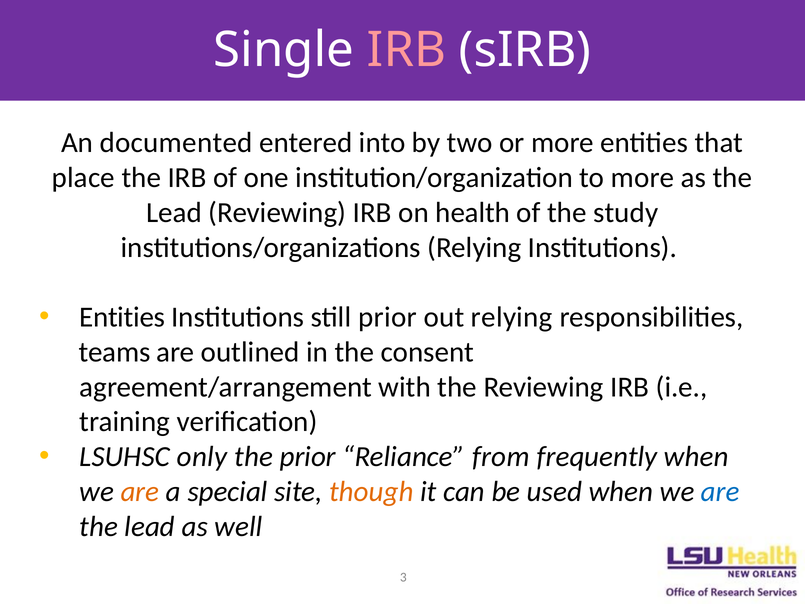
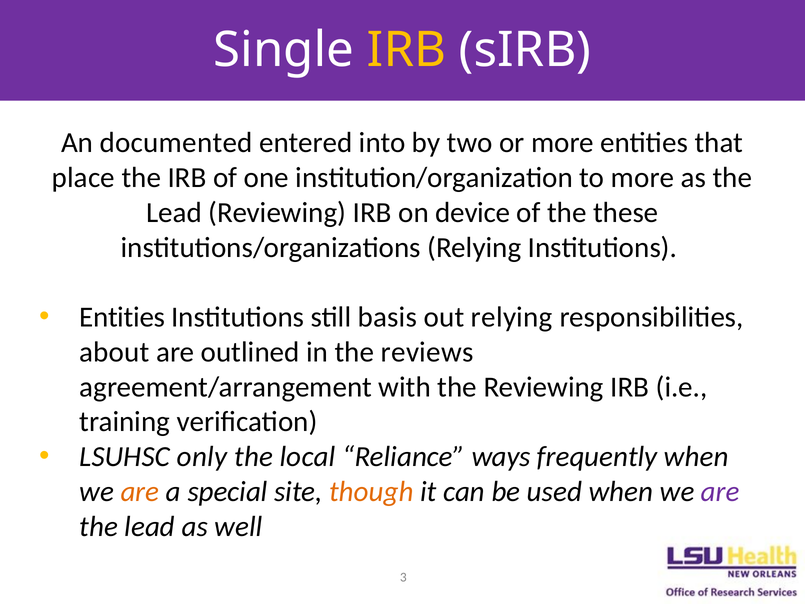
IRB colour: pink -> yellow (406, 50)
health: health -> device (473, 212)
study: study -> these (626, 212)
still prior: prior -> basis (388, 317)
teams: teams -> about (114, 352)
consent: consent -> reviews (427, 352)
the prior: prior -> local (308, 456)
from: from -> ways (501, 456)
are colour: blue -> purple (720, 491)
